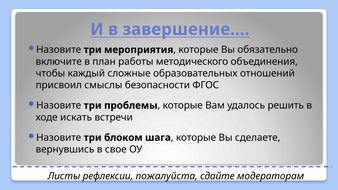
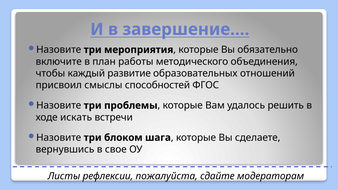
сложные: сложные -> развитие (129, 73)
безопасности: безопасности -> способностей (157, 85)
